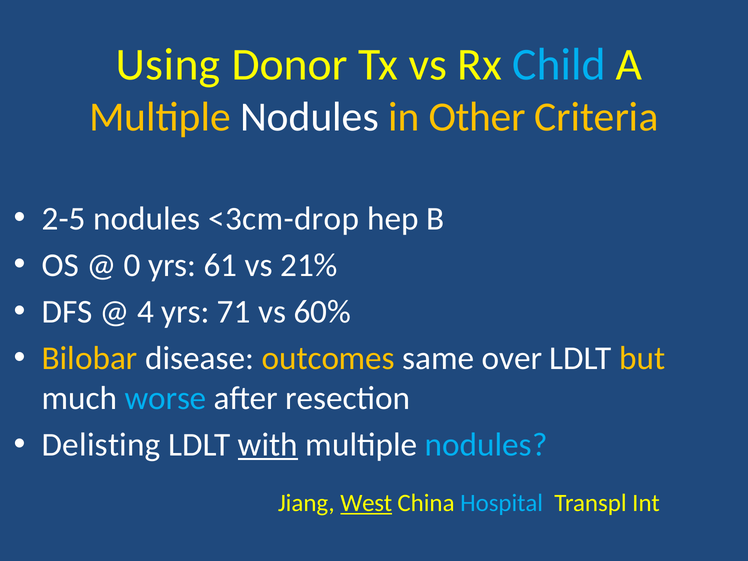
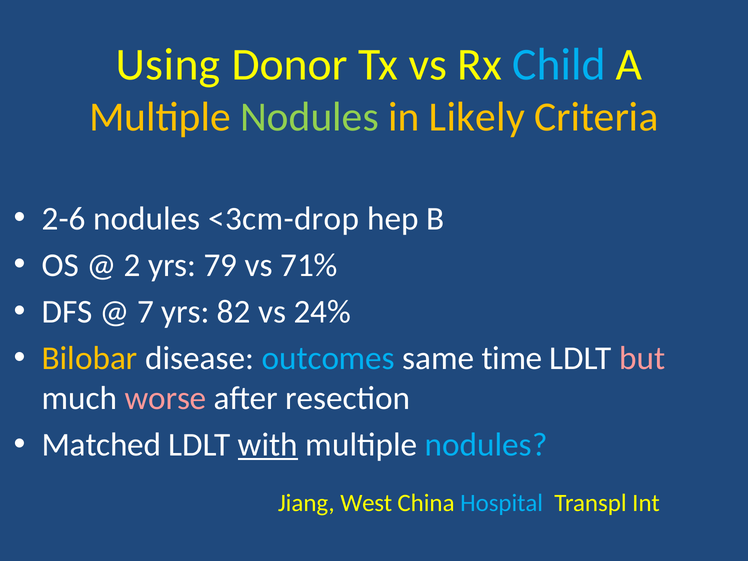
Nodules colour: white -> light green (310, 117)
Other: Other -> Likely (477, 117)
2-5: 2-5 -> 2-6 (64, 219)
0: 0 -> 2 (132, 265)
61: 61 -> 79 (220, 265)
21%: 21% -> 71% (309, 265)
4: 4 -> 7 (146, 312)
71: 71 -> 82 (234, 312)
60%: 60% -> 24% (322, 312)
outcomes colour: yellow -> light blue (328, 358)
over: over -> time (512, 358)
but colour: yellow -> pink (642, 358)
worse colour: light blue -> pink (166, 398)
Delisting: Delisting -> Matched (101, 445)
West underline: present -> none (366, 503)
